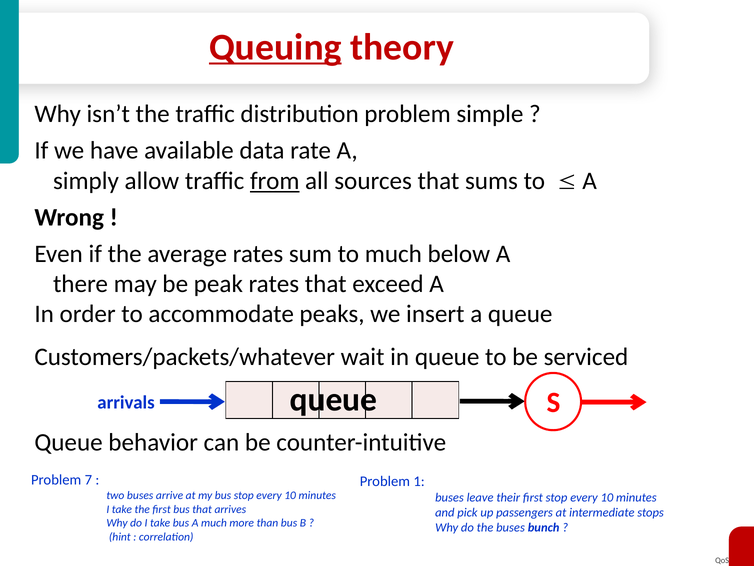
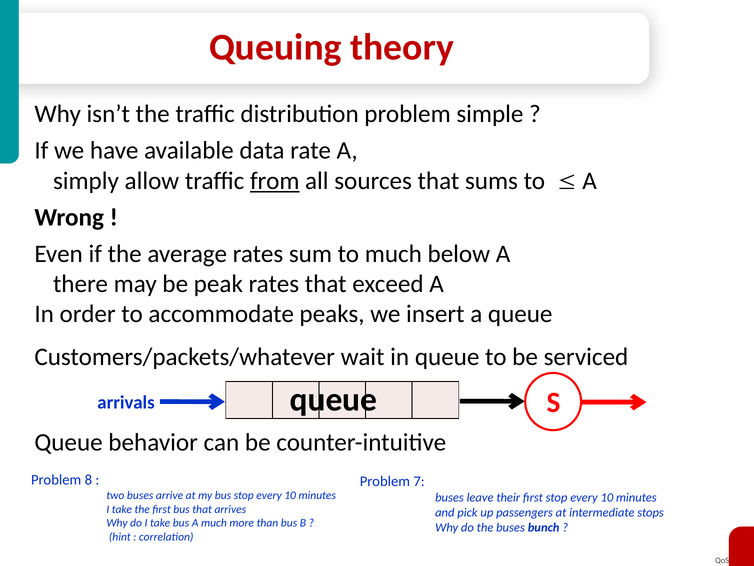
Queuing underline: present -> none (275, 47)
7: 7 -> 8 (88, 479)
1: 1 -> 7 (419, 481)
